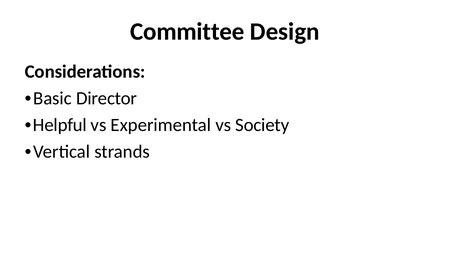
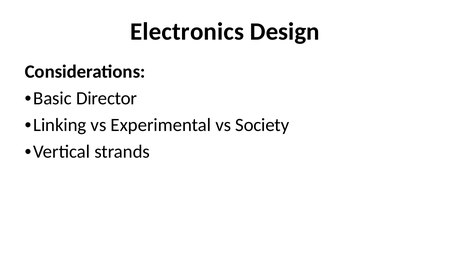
Committee: Committee -> Electronics (187, 32)
Helpful: Helpful -> Linking (60, 125)
